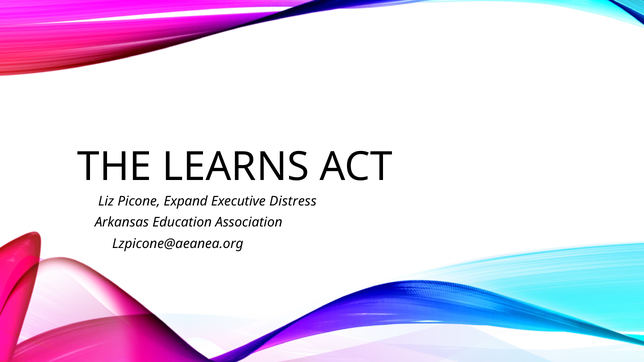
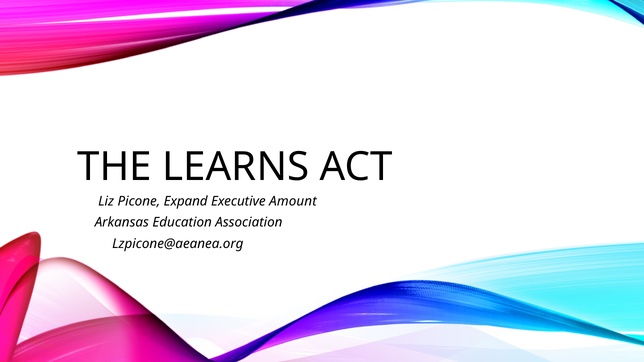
Distress: Distress -> Amount (293, 201)
